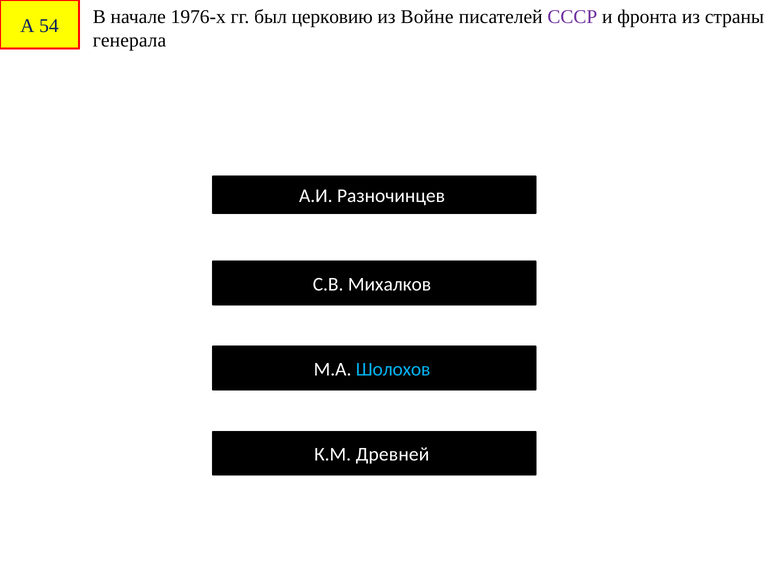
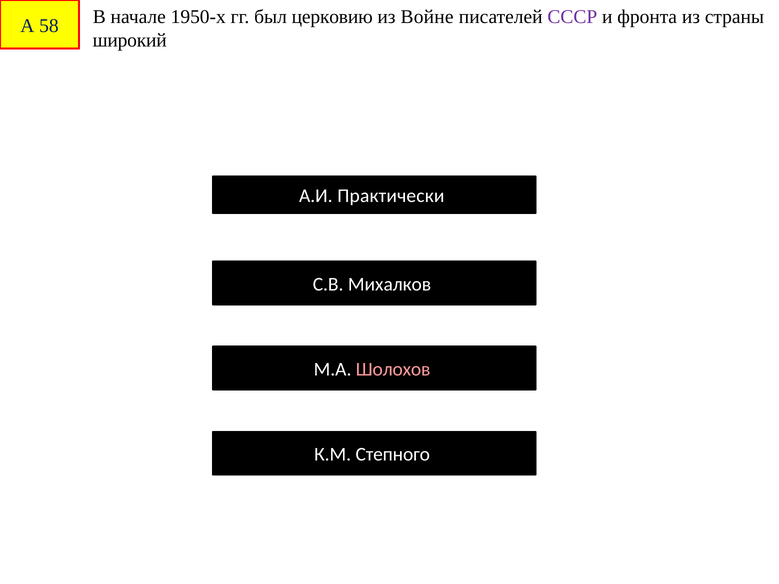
54: 54 -> 58 (49, 26)
1976-х: 1976-х -> 1950-х (198, 17)
генерала: генерала -> широкий (130, 40)
Разночинцев: Разночинцев -> Практически (391, 196)
Шолохов colour: light blue -> pink (393, 370)
Древней: Древней -> Степного (393, 455)
